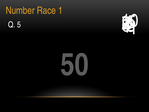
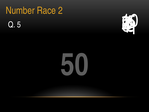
Race 1: 1 -> 2 (60, 11)
